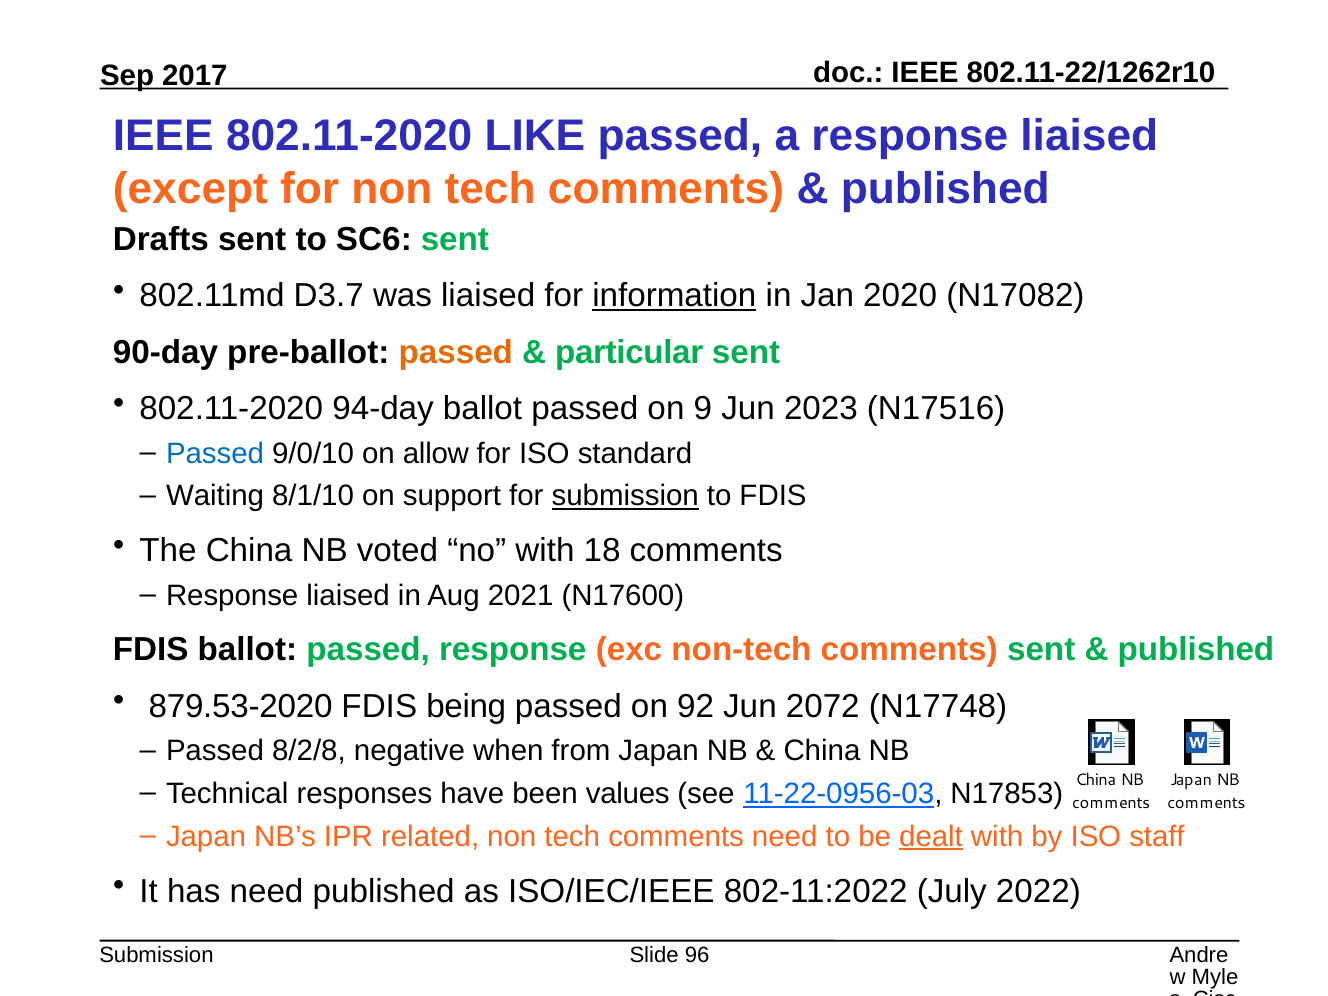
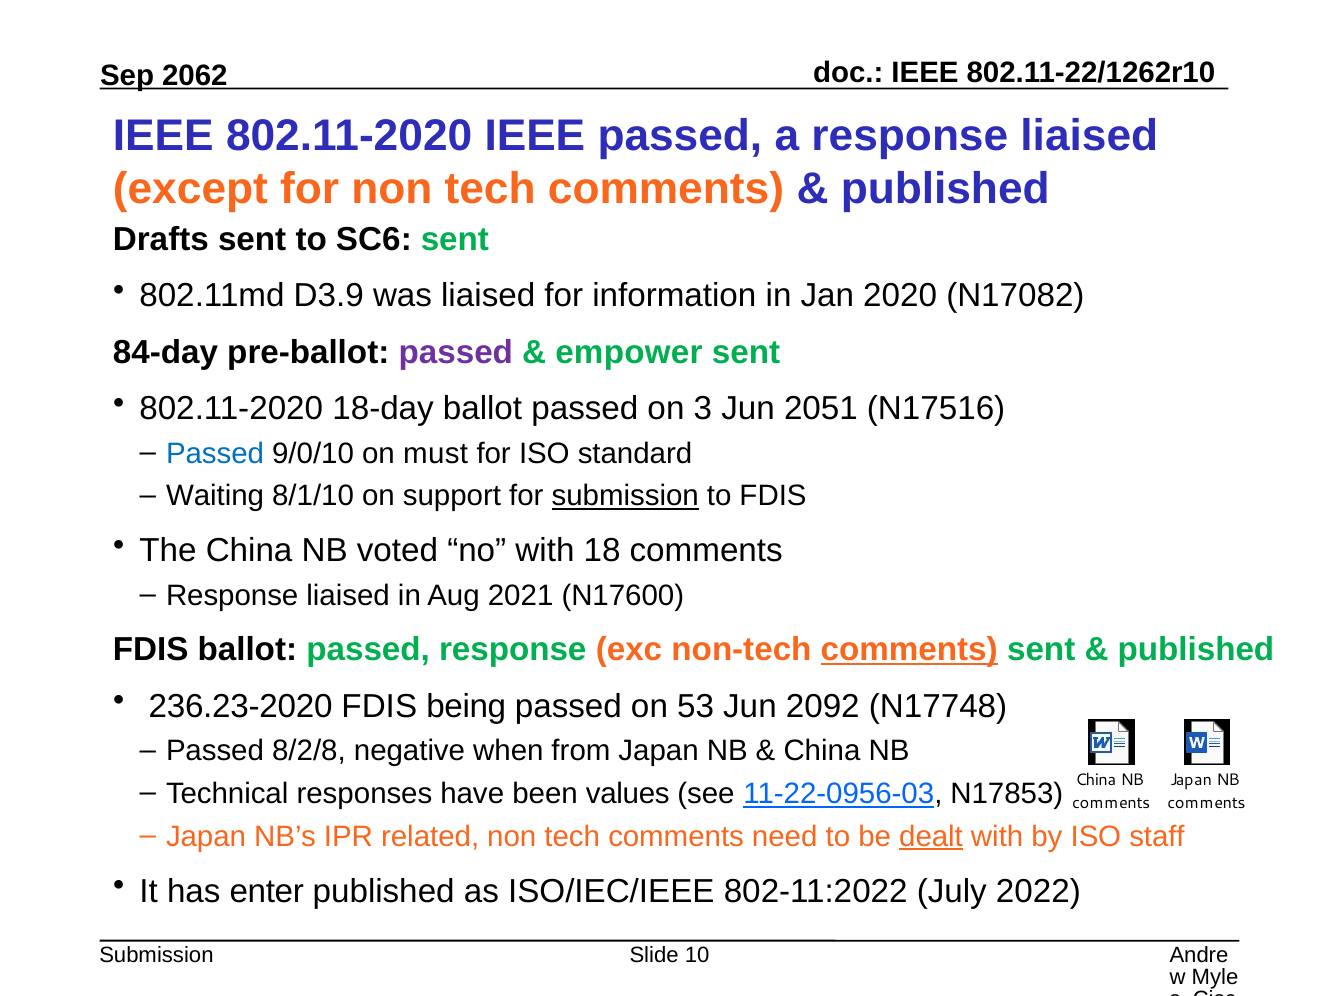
2017: 2017 -> 2062 (195, 75)
802.11-2020 LIKE: LIKE -> IEEE (535, 136)
D3.7: D3.7 -> D3.9 (329, 296)
information underline: present -> none (674, 296)
90-day: 90-day -> 84-day (165, 352)
passed colour: orange -> purple (456, 352)
particular: particular -> empower (629, 352)
94-day: 94-day -> 18-day (383, 409)
9: 9 -> 3 (703, 409)
2023: 2023 -> 2051 (821, 409)
allow: allow -> must (436, 453)
comments underline: none -> present (909, 650)
879.53-2020: 879.53-2020 -> 236.23-2020 (241, 706)
92: 92 -> 53 (696, 706)
2072: 2072 -> 2092 (823, 706)
has need: need -> enter (267, 891)
96: 96 -> 10 (697, 955)
